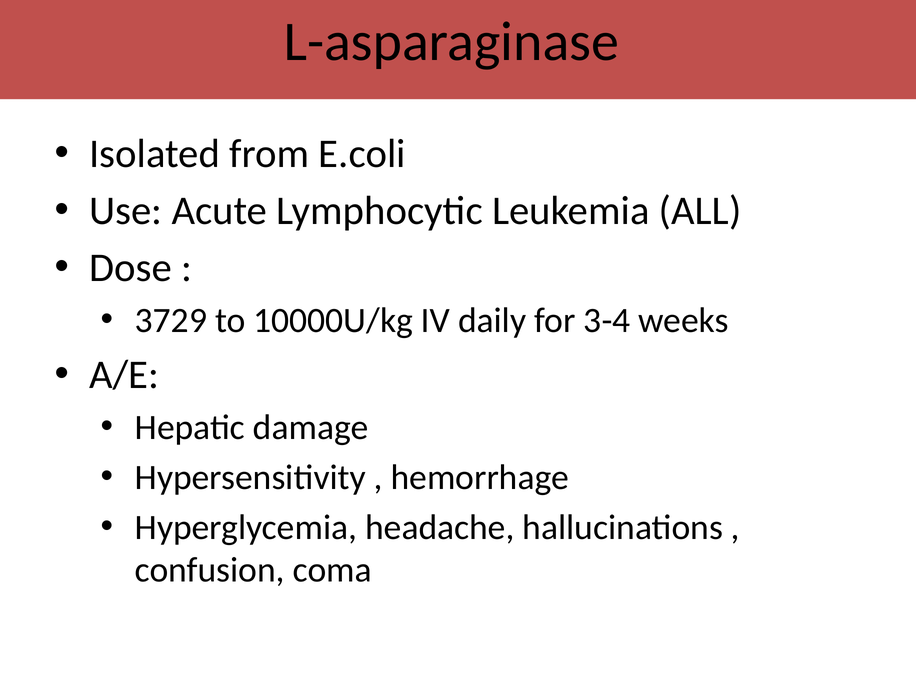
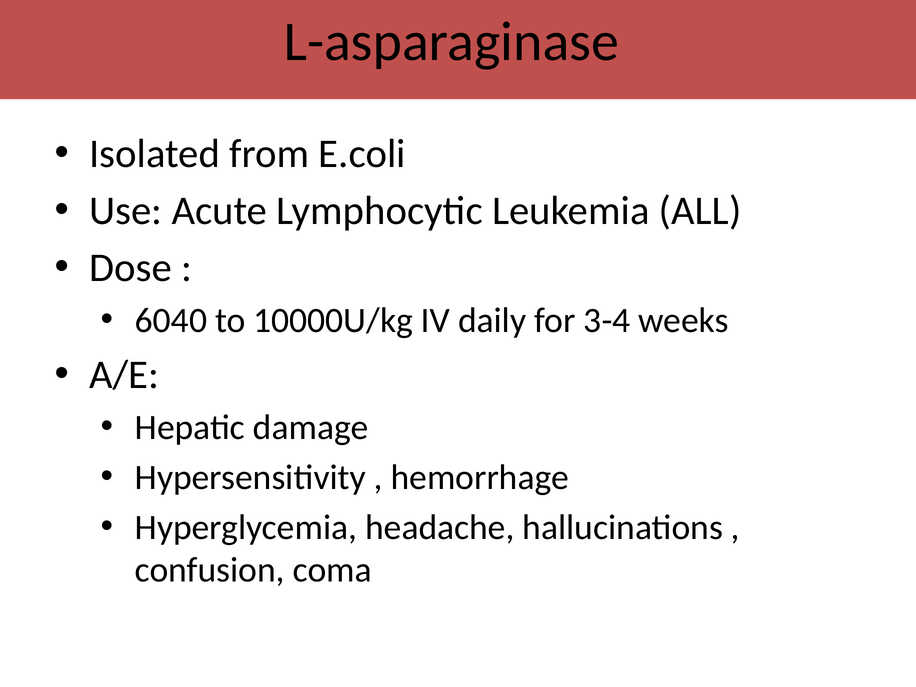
3729: 3729 -> 6040 (171, 321)
